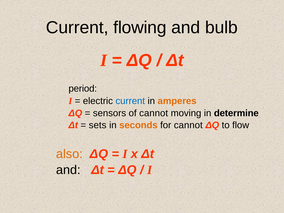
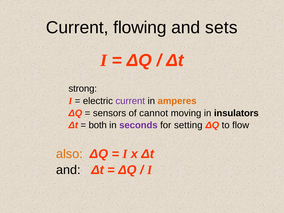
bulb: bulb -> sets (221, 27)
period: period -> strong (83, 89)
current colour: blue -> purple (130, 101)
determine: determine -> insulators (236, 113)
sets: sets -> both (98, 125)
seconds colour: orange -> purple (138, 125)
for cannot: cannot -> setting (188, 125)
